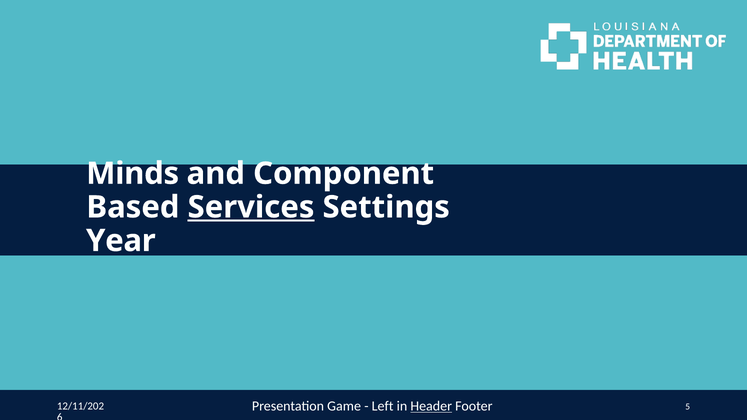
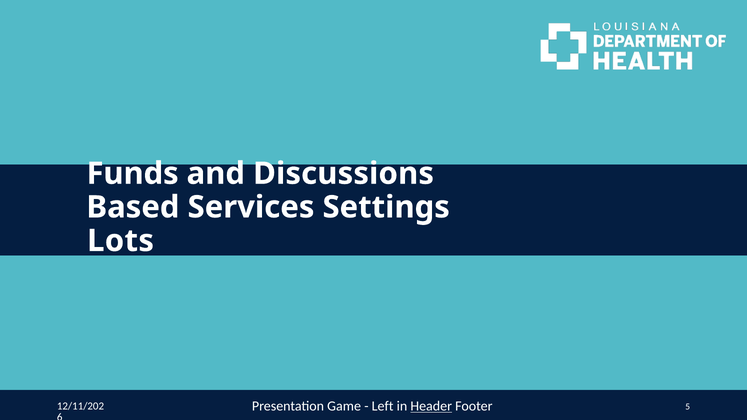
Minds: Minds -> Funds (133, 174)
Component: Component -> Discussions (344, 174)
Services underline: present -> none (251, 207)
Year: Year -> Lots (121, 241)
